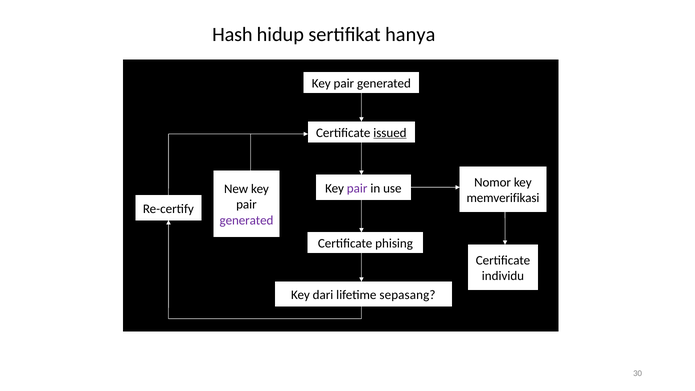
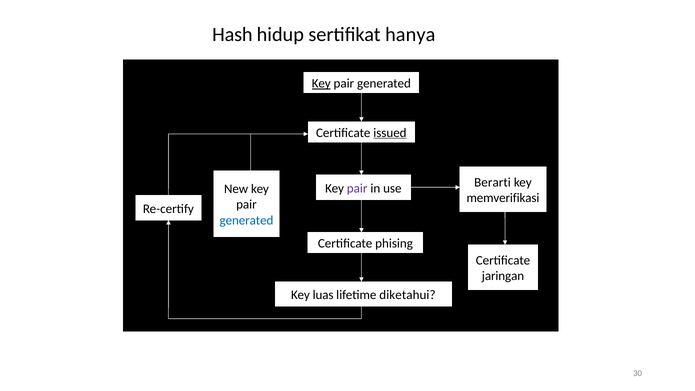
Key underline: none -> present (321, 83)
Nomor: Nomor -> Berarti (493, 182)
generated colour: purple -> blue (246, 220)
individu: individu -> jaringan (503, 276)
dari: dari -> luas (323, 295)
sepasang: sepasang -> diketahui (407, 295)
